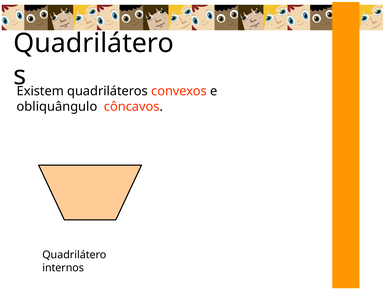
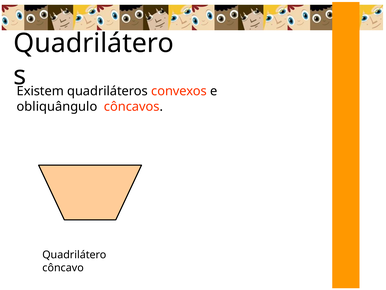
internos: internos -> côncavo (63, 267)
